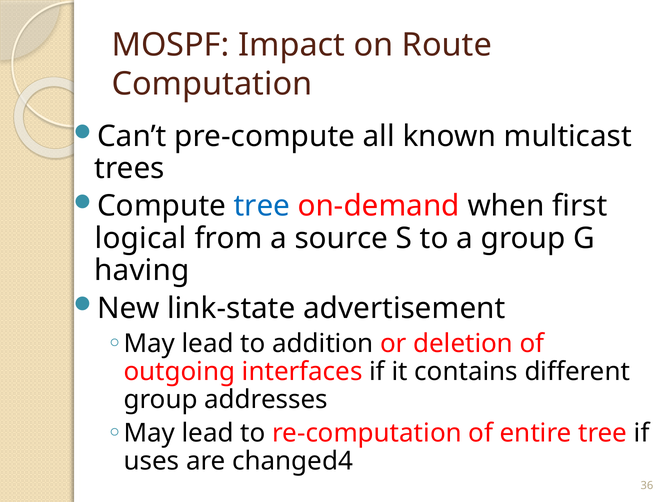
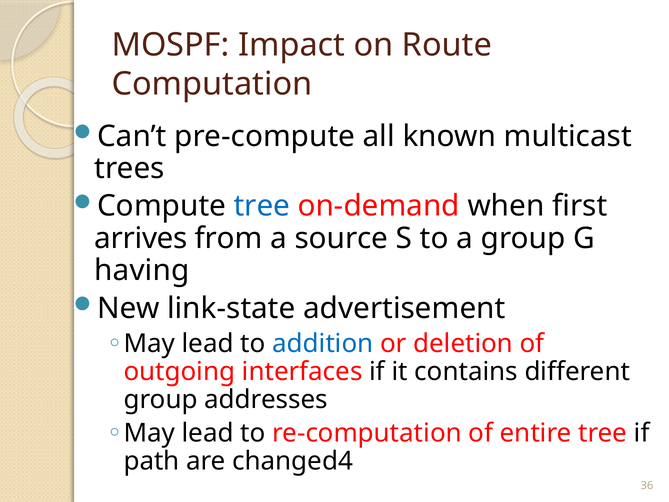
logical: logical -> arrives (141, 238)
addition colour: black -> blue (323, 343)
uses: uses -> path (152, 461)
